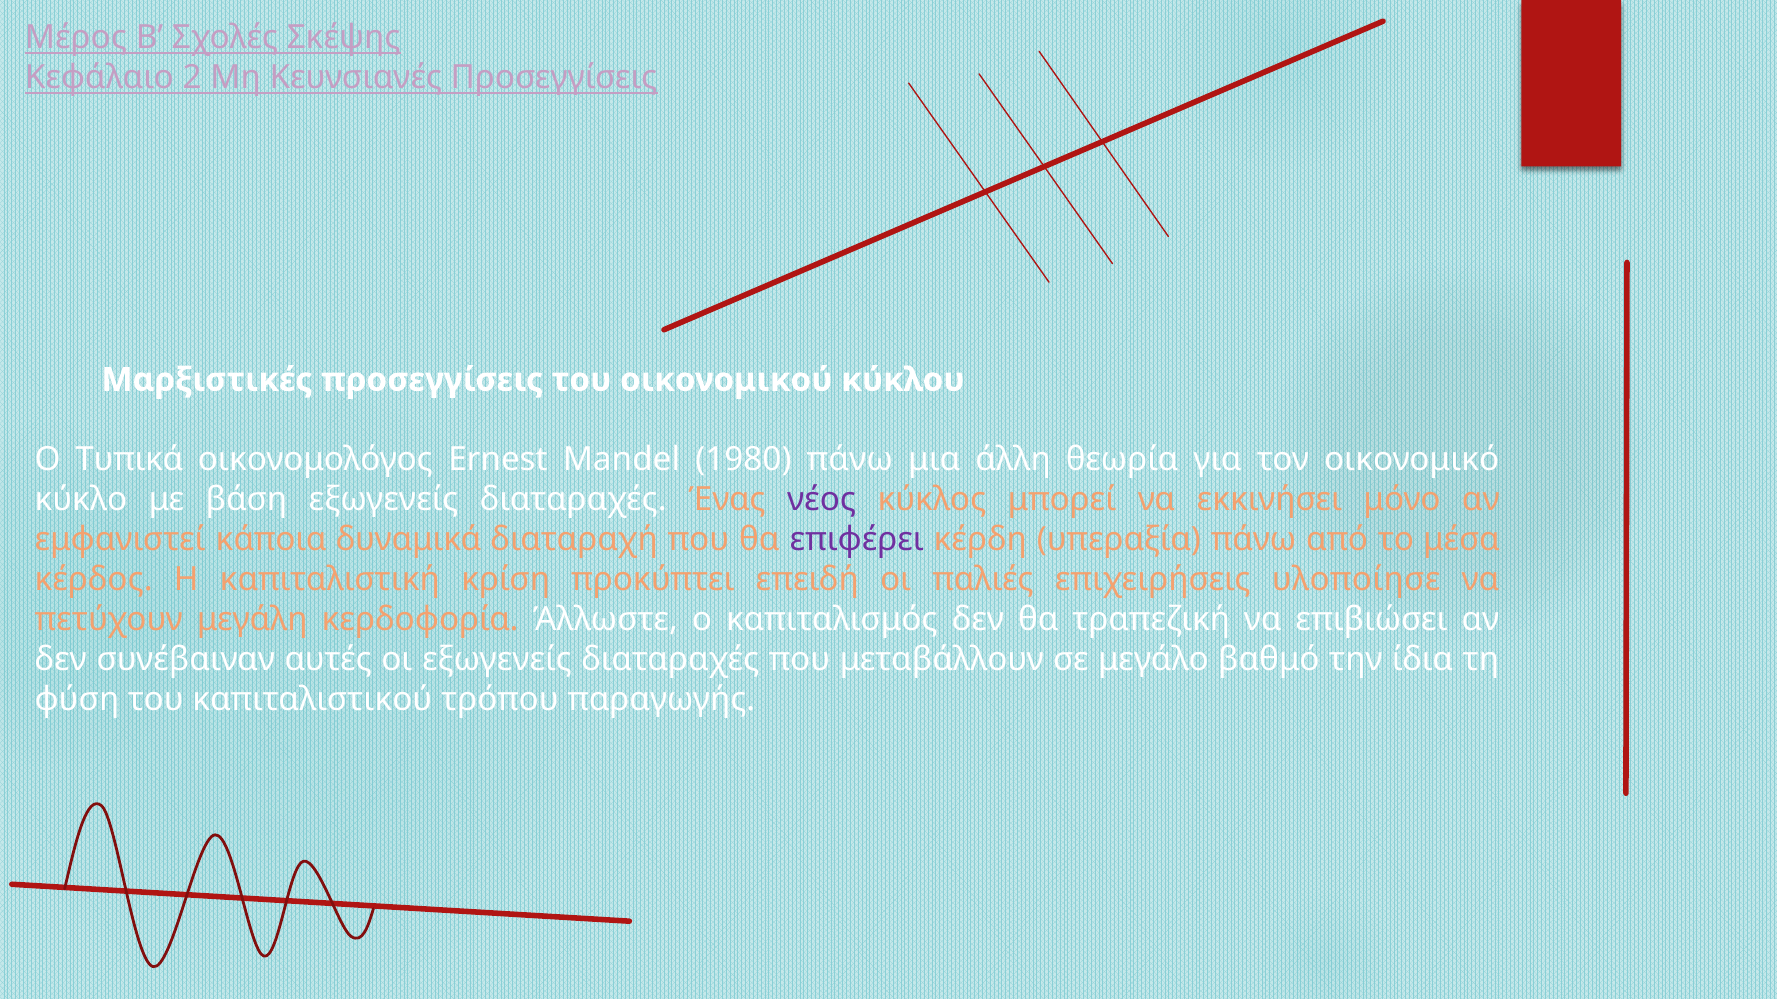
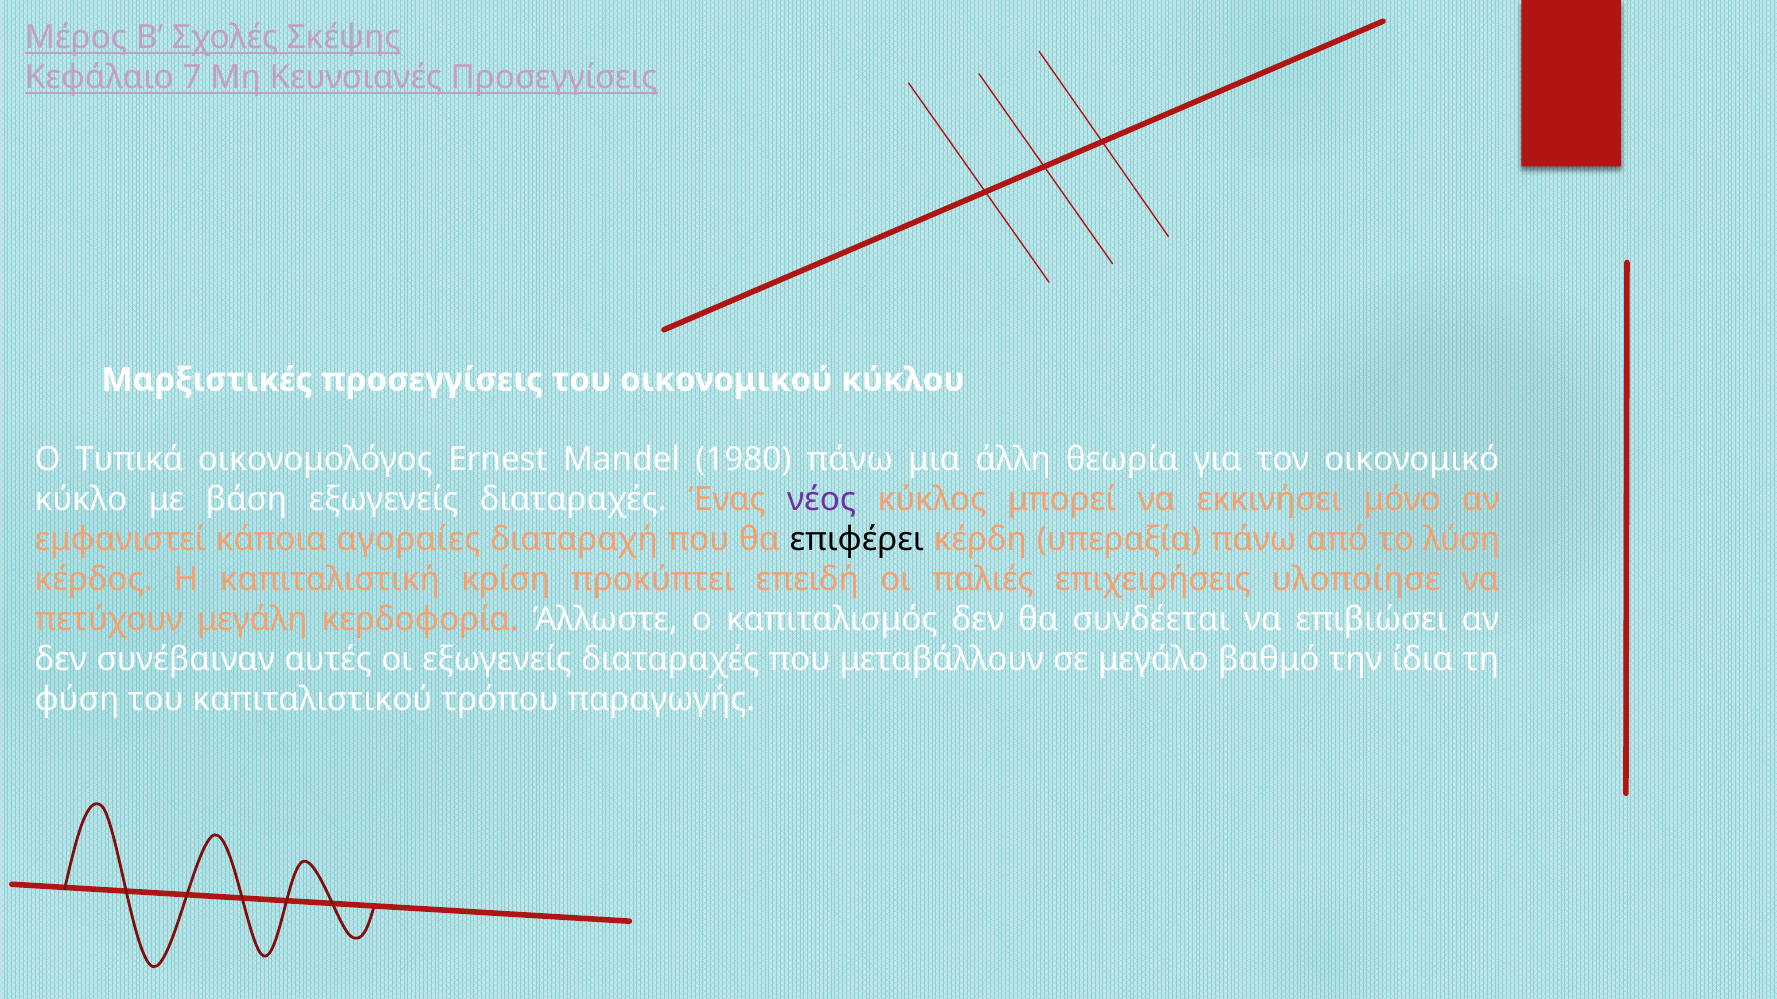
2: 2 -> 7 (192, 78)
δυναμικά: δυναμικά -> αγοραίες (408, 540)
επιφέρει colour: purple -> black (857, 540)
μέσα: μέσα -> λύση (1462, 540)
τραπεζική: τραπεζική -> συνδέεται (1151, 620)
